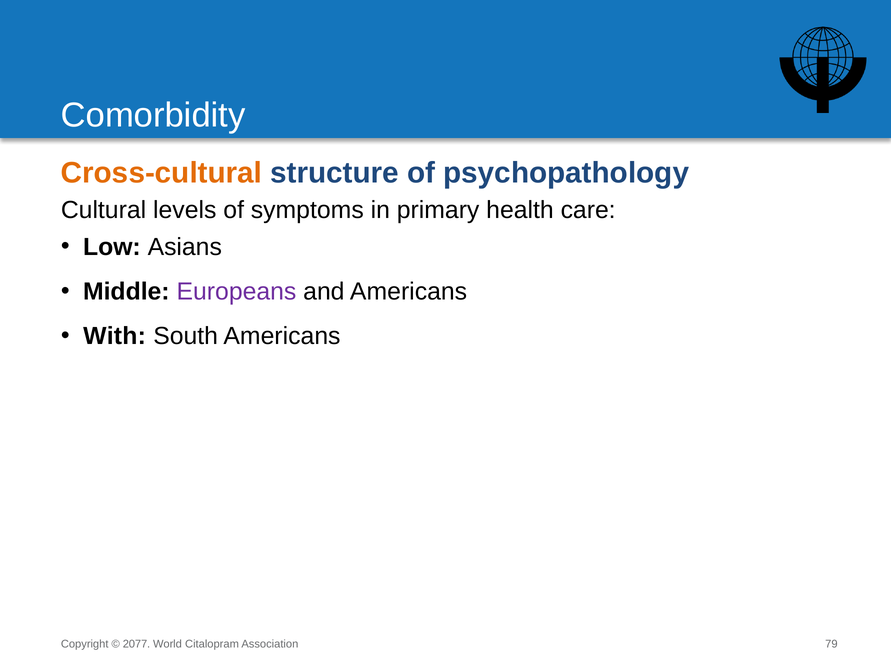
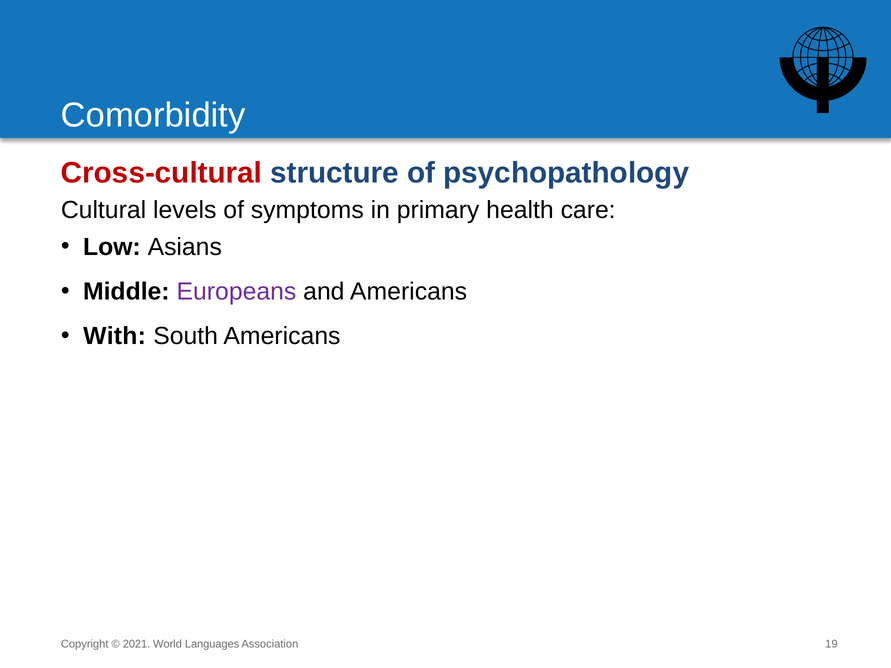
Cross-cultural colour: orange -> red (161, 173)
2077: 2077 -> 2021 (136, 645)
Citalopram: Citalopram -> Languages (212, 645)
79: 79 -> 19 (831, 645)
